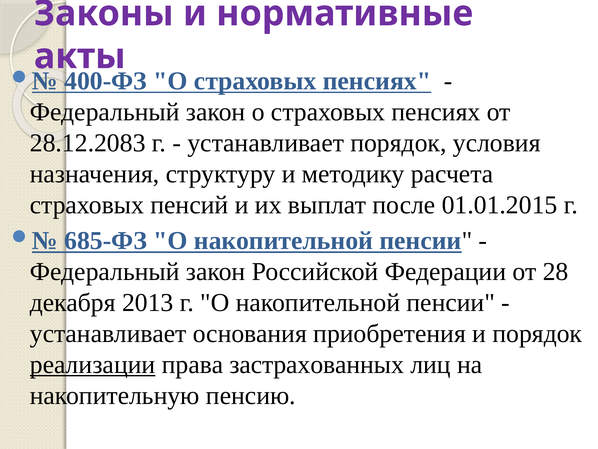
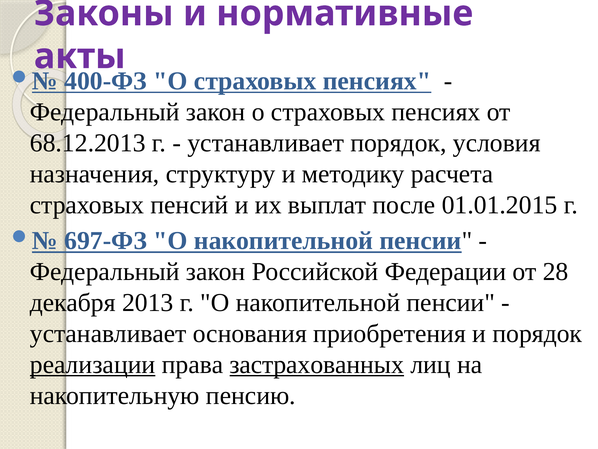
28.12.2083: 28.12.2083 -> 68.12.2013 (88, 143)
685-ФЗ: 685-ФЗ -> 697-ФЗ (106, 241)
застрахованных underline: none -> present (317, 364)
